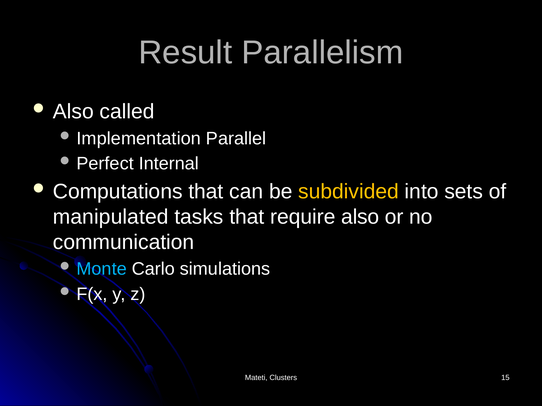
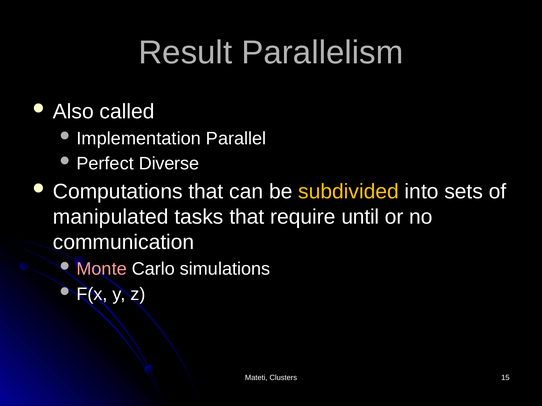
Internal: Internal -> Diverse (169, 164)
require also: also -> until (360, 217)
Monte colour: light blue -> pink (102, 269)
